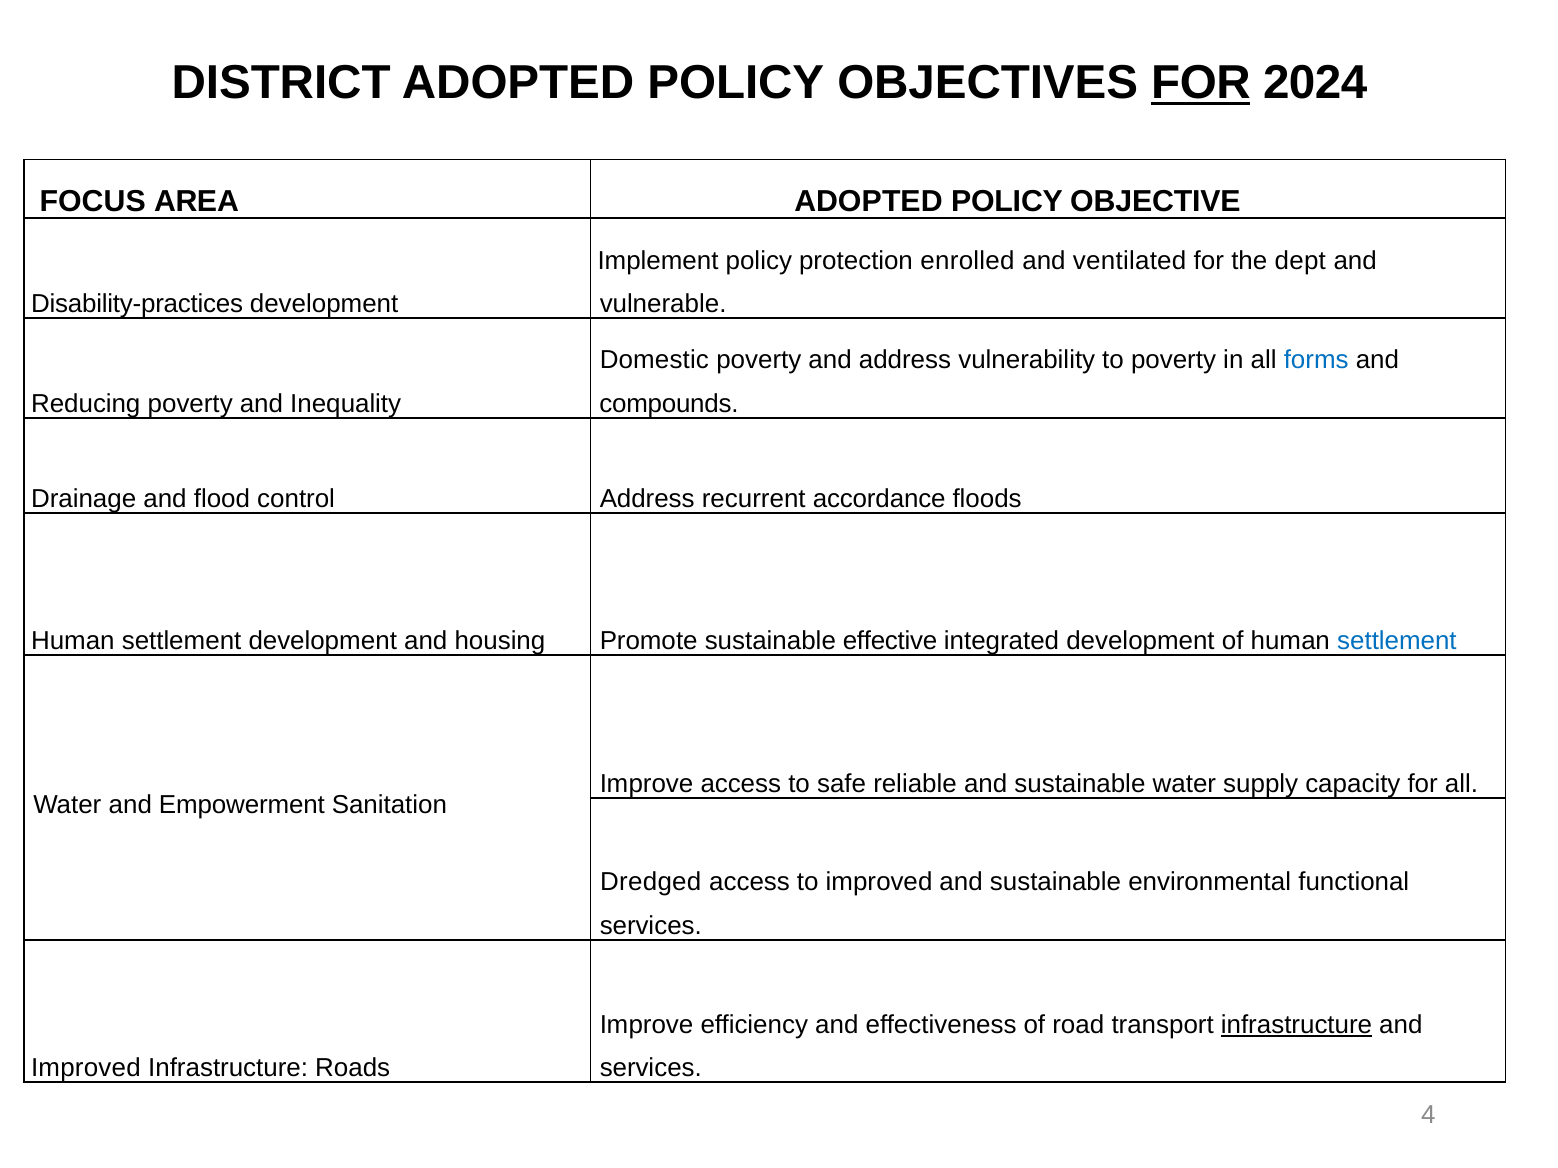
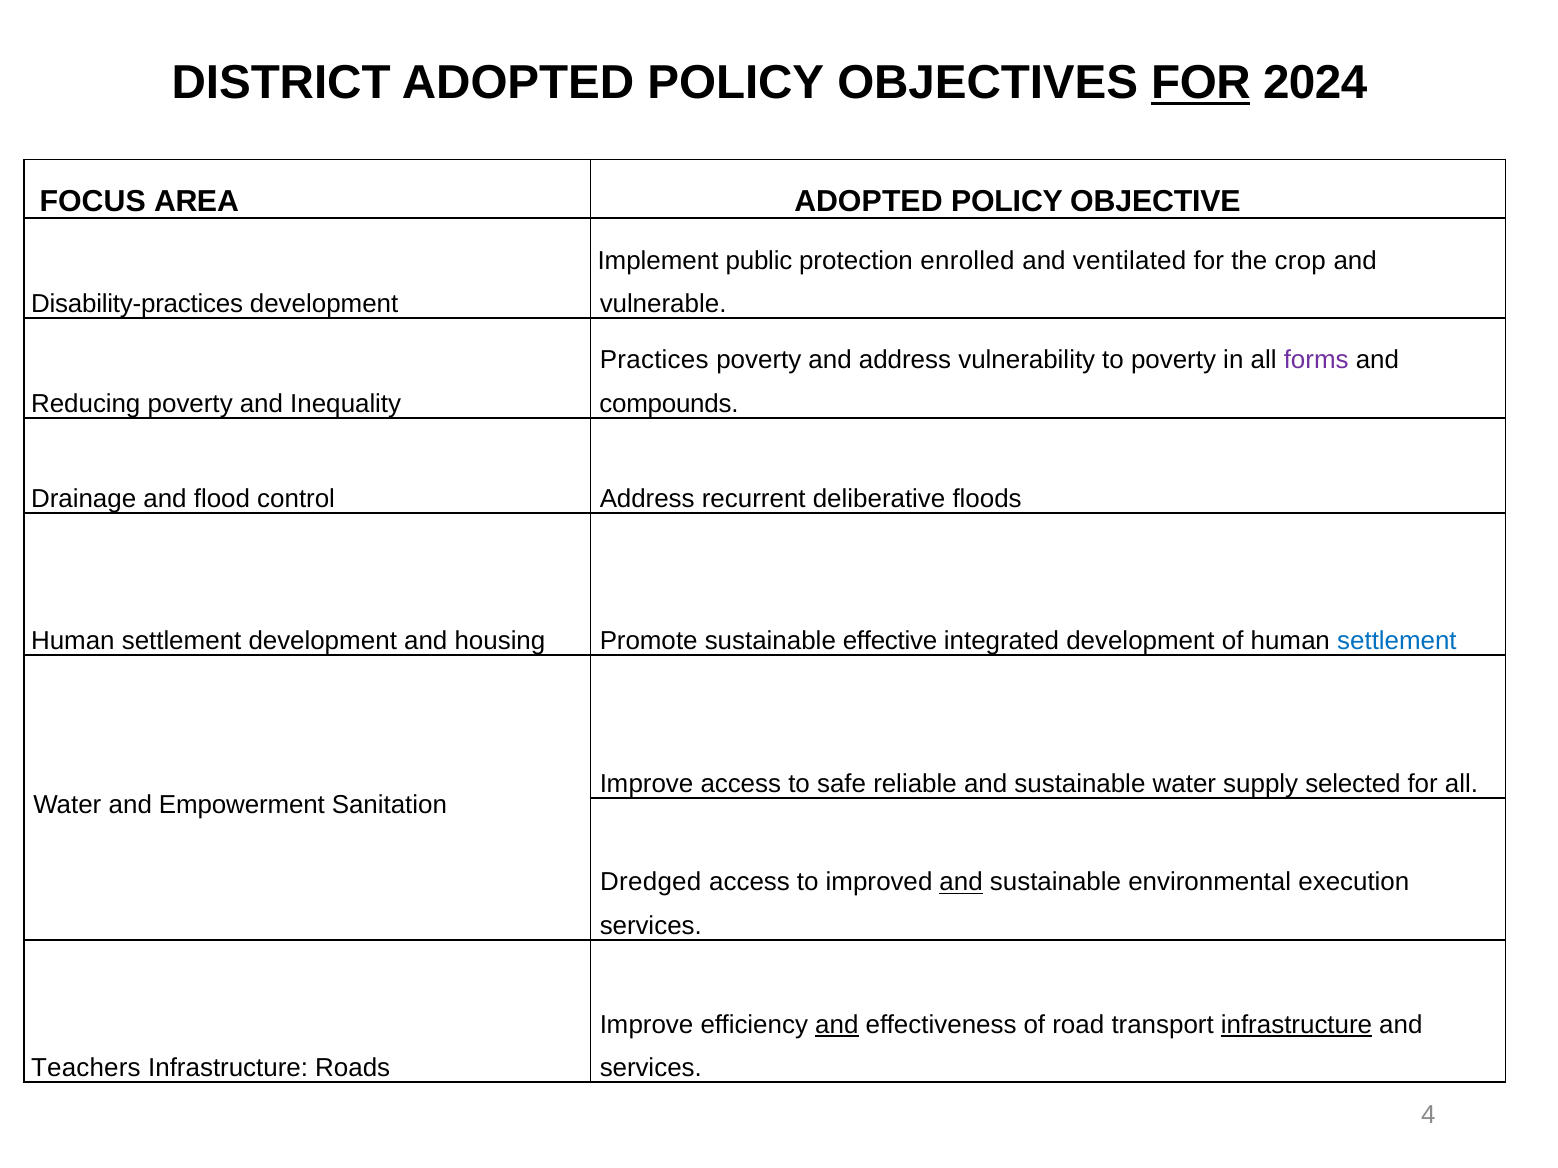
Implement policy: policy -> public (759, 261)
dept: dept -> crop (1300, 261)
Domestic: Domestic -> Practices (654, 361)
forms colour: blue -> purple (1316, 361)
accordance: accordance -> deliberative (879, 499)
capacity: capacity -> selected (1353, 784)
and underline: none -> present (961, 883)
functional: functional -> execution (1354, 883)
and underline: none -> present (837, 1025)
Improved: Improved -> Teachers (86, 1069)
